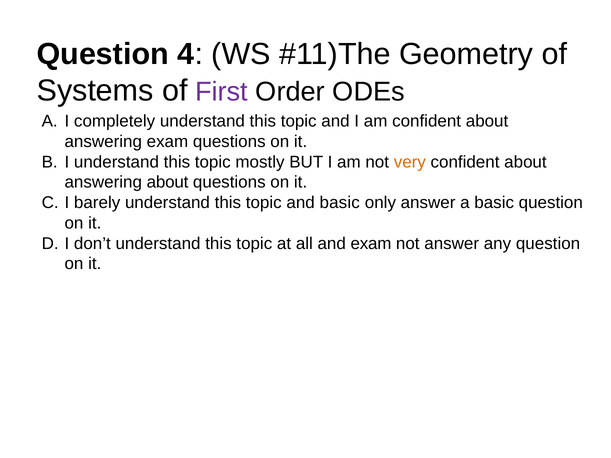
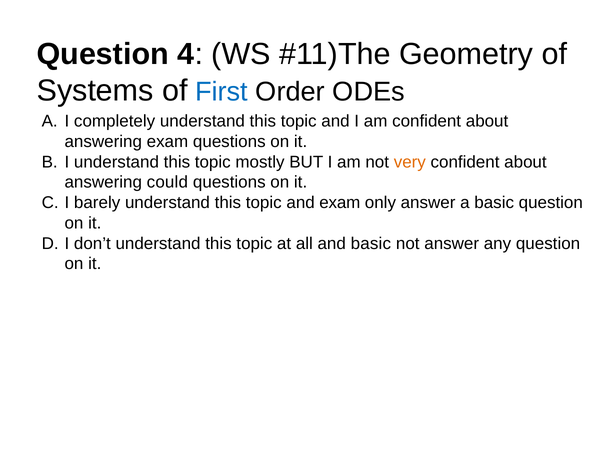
First colour: purple -> blue (222, 92)
answering about: about -> could (167, 182)
and basic: basic -> exam (340, 203)
and exam: exam -> basic (371, 244)
